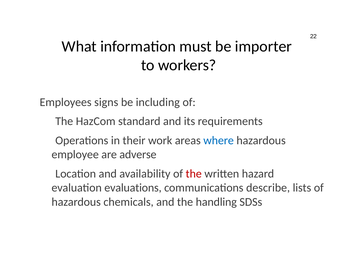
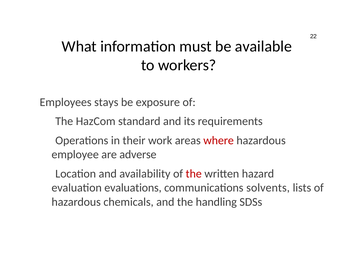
importer: importer -> available (263, 46)
signs: signs -> stays (106, 102)
including: including -> exposure (158, 102)
where colour: blue -> red (219, 140)
describe: describe -> solvents (268, 188)
